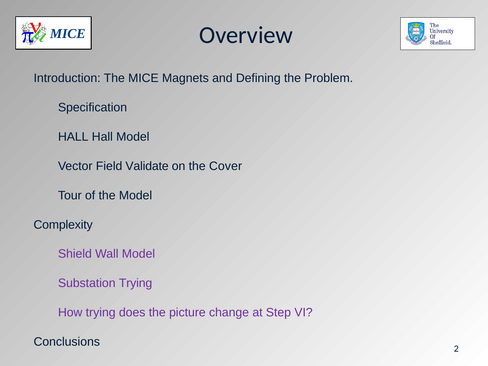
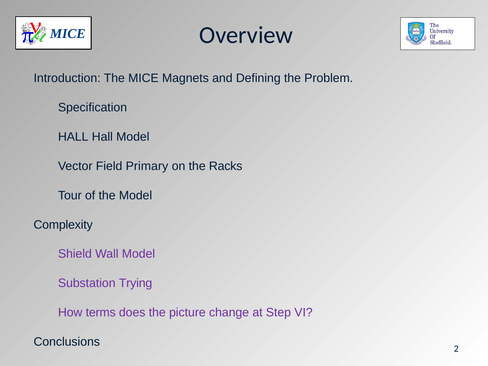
Validate: Validate -> Primary (147, 166)
Cover: Cover -> Racks (226, 166)
How trying: trying -> terms (101, 313)
